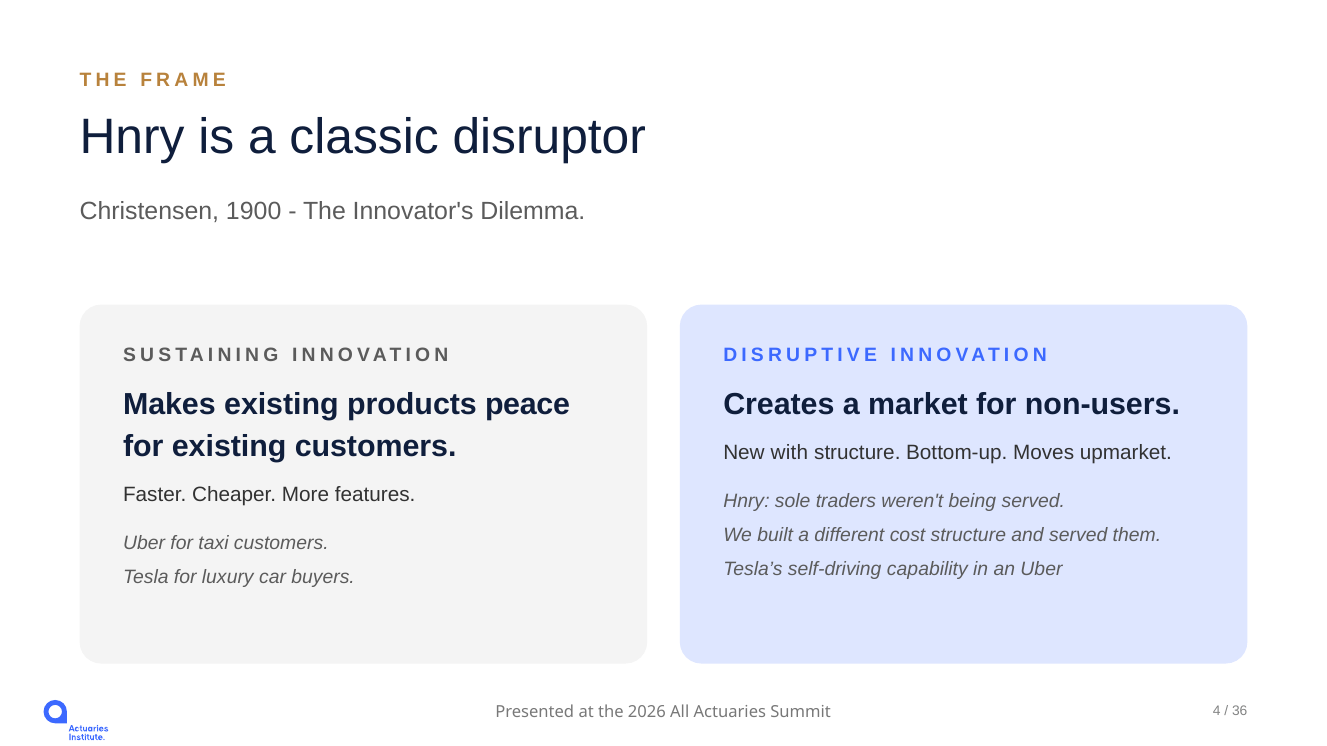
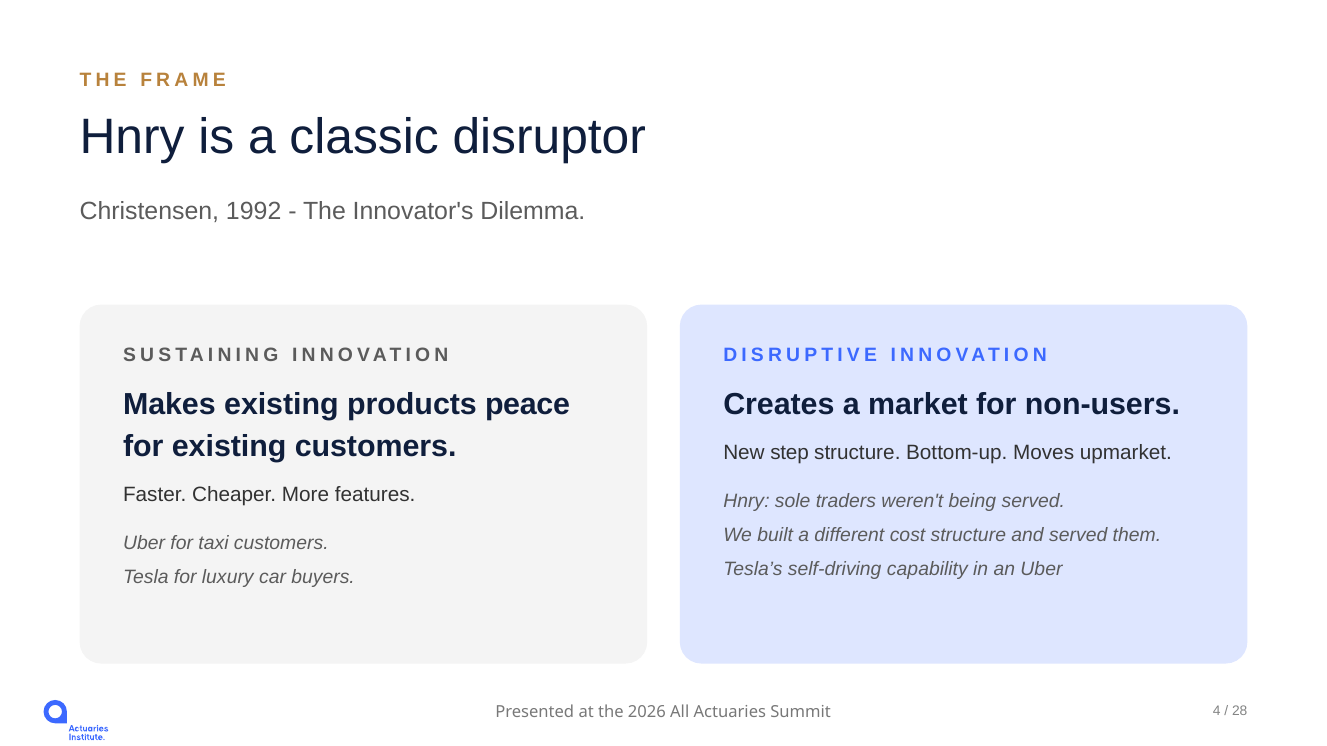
1900: 1900 -> 1992 (254, 211)
with: with -> step (790, 453)
36: 36 -> 28 (1240, 711)
